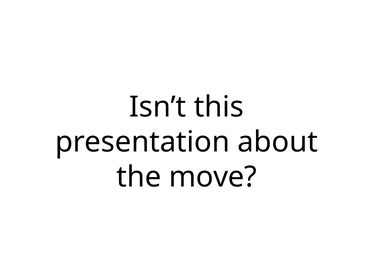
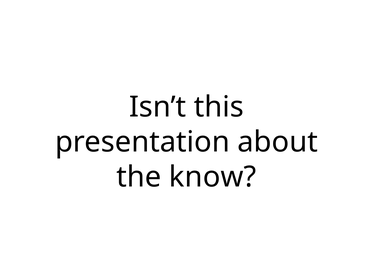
move: move -> know (213, 177)
